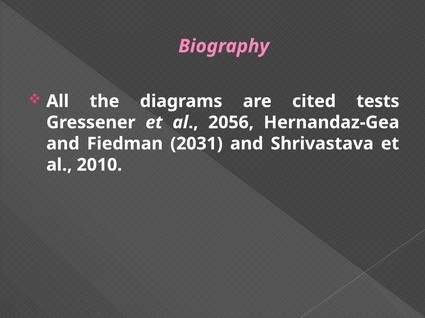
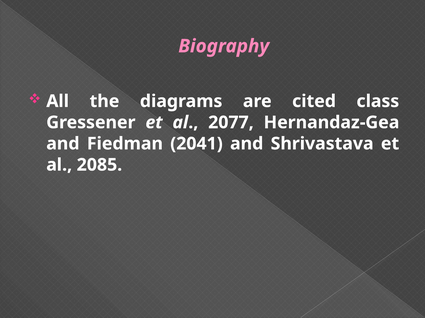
tests: tests -> class (378, 101)
2056: 2056 -> 2077 (231, 123)
2031: 2031 -> 2041 (196, 144)
2010: 2010 -> 2085 (99, 165)
